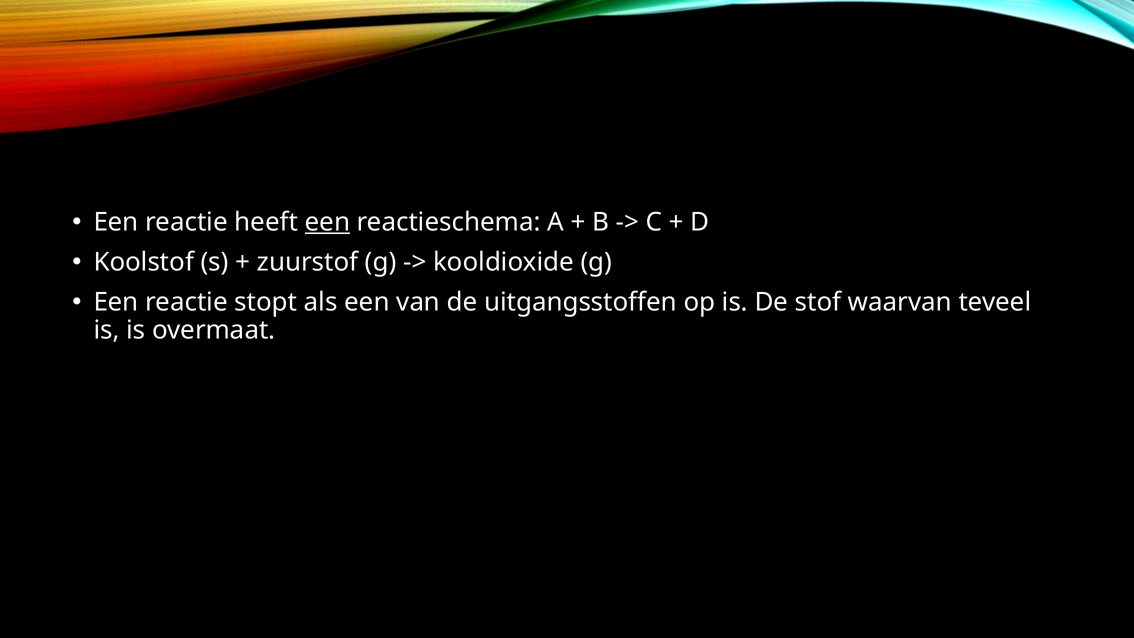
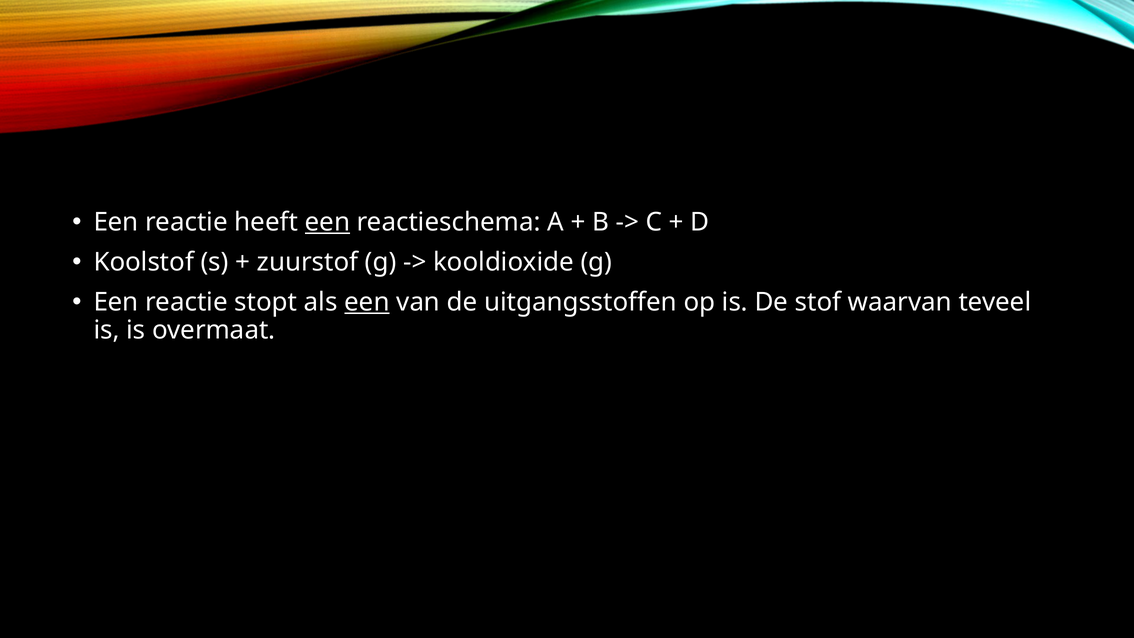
een underline: none -> present (367, 302)
